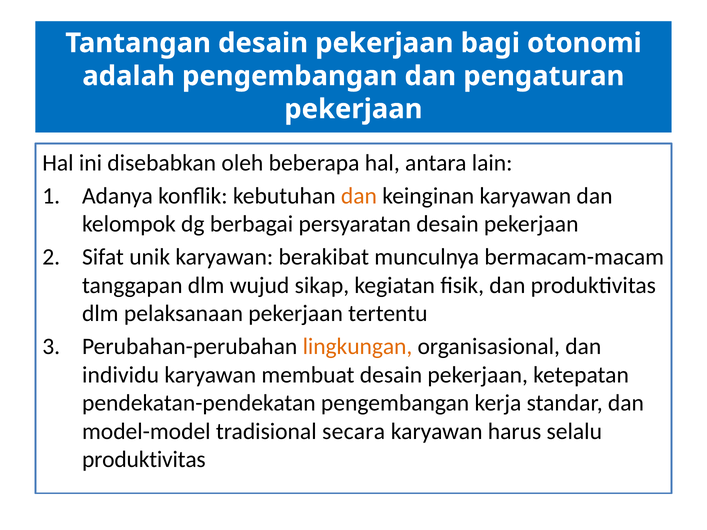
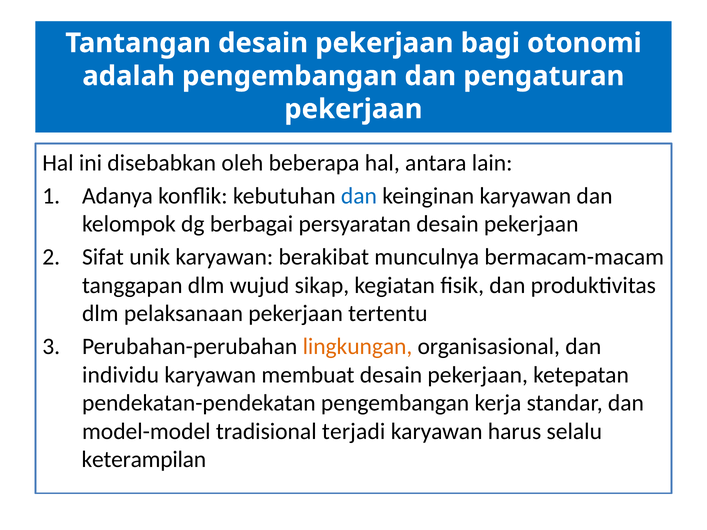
dan colour: orange -> blue (359, 196)
secara: secara -> terjadi (354, 431)
produktivitas: produktivitas -> keterampilan (144, 460)
